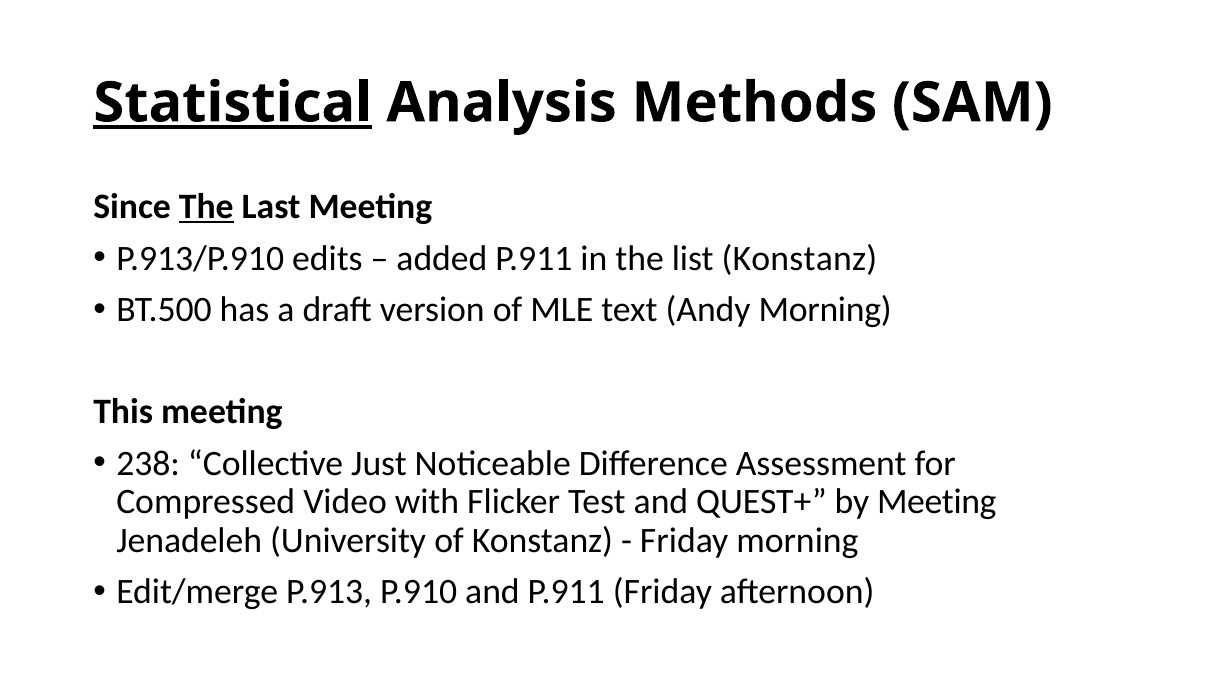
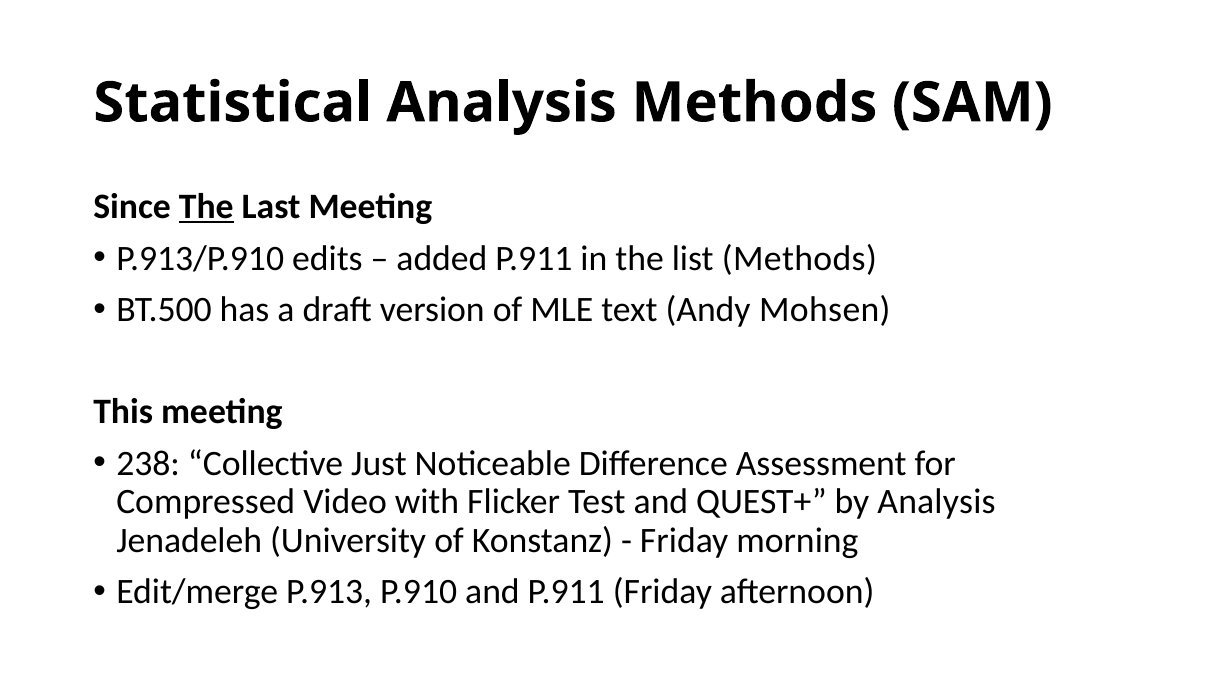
Statistical underline: present -> none (233, 103)
list Konstanz: Konstanz -> Methods (799, 258)
Andy Morning: Morning -> Mohsen (825, 309)
by Meeting: Meeting -> Analysis (937, 502)
